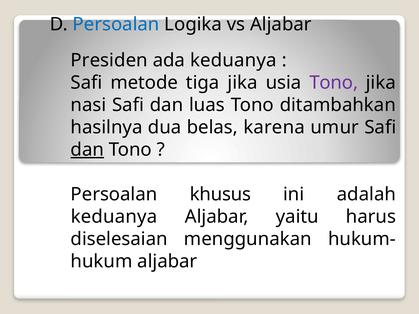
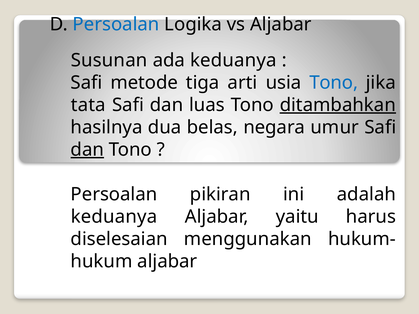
Presiden: Presiden -> Susunan (109, 60)
tiga jika: jika -> arti (243, 83)
Tono colour: purple -> blue (334, 83)
nasi: nasi -> tata (88, 105)
ditambahkan underline: none -> present (338, 105)
karena: karena -> negara (274, 127)
khusus: khusus -> pikiran (220, 194)
